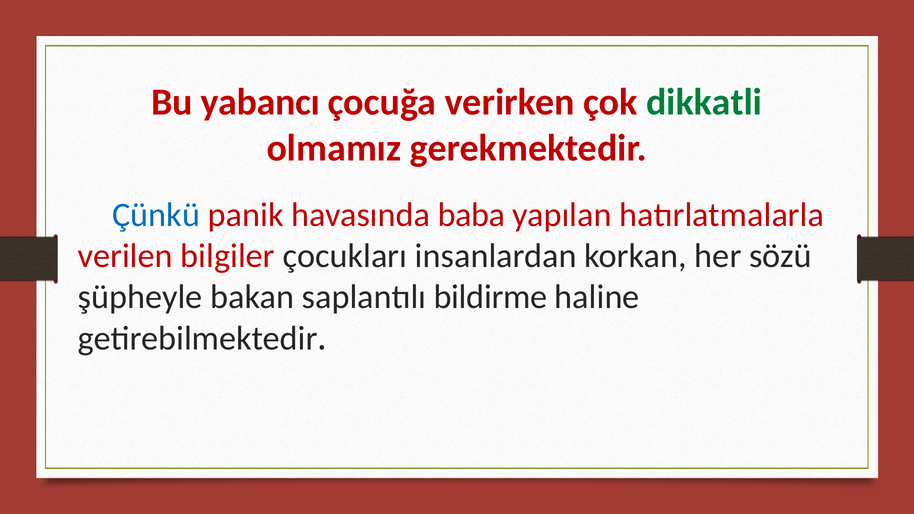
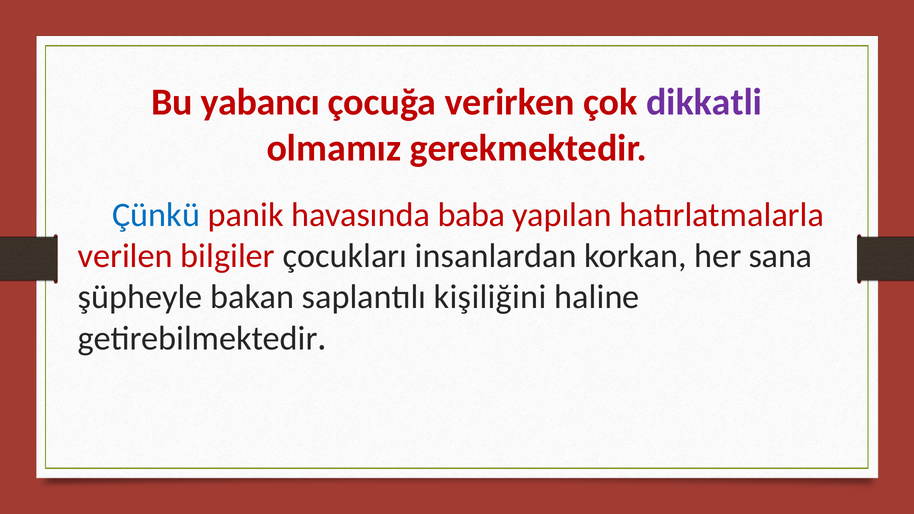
dikkatli colour: green -> purple (704, 102)
sözü: sözü -> sana (781, 256)
bildirme: bildirme -> kişiliğini (490, 297)
